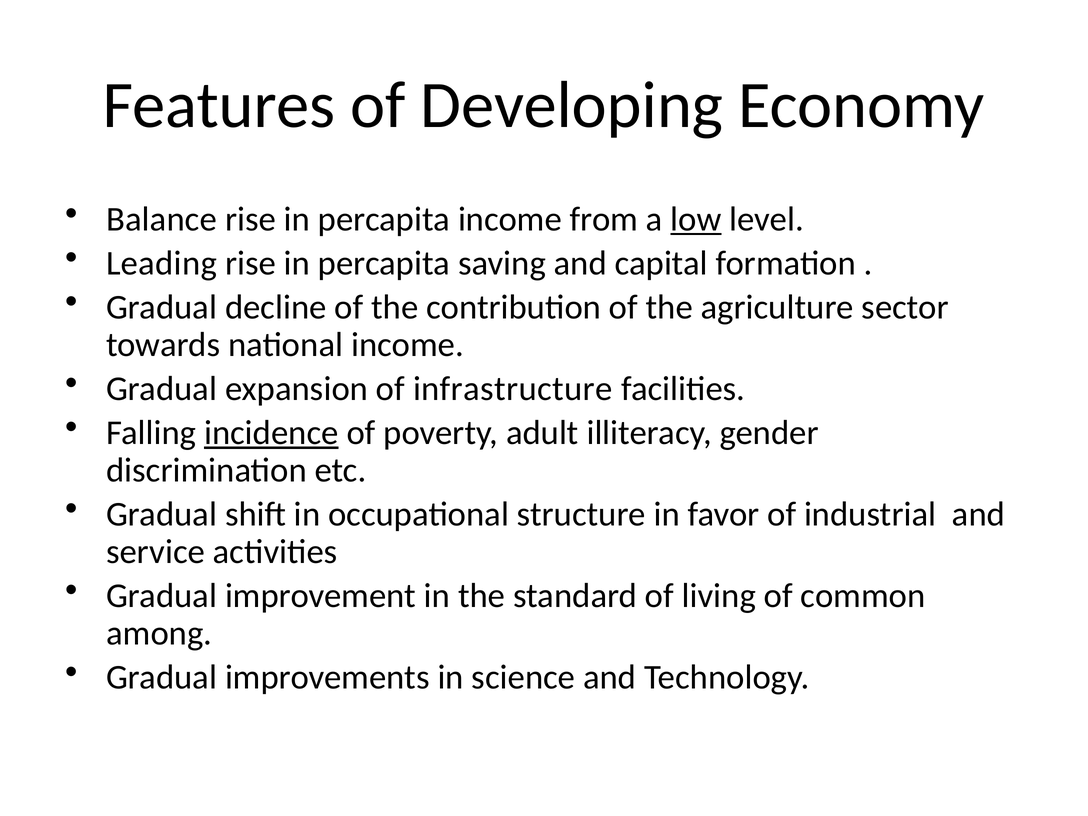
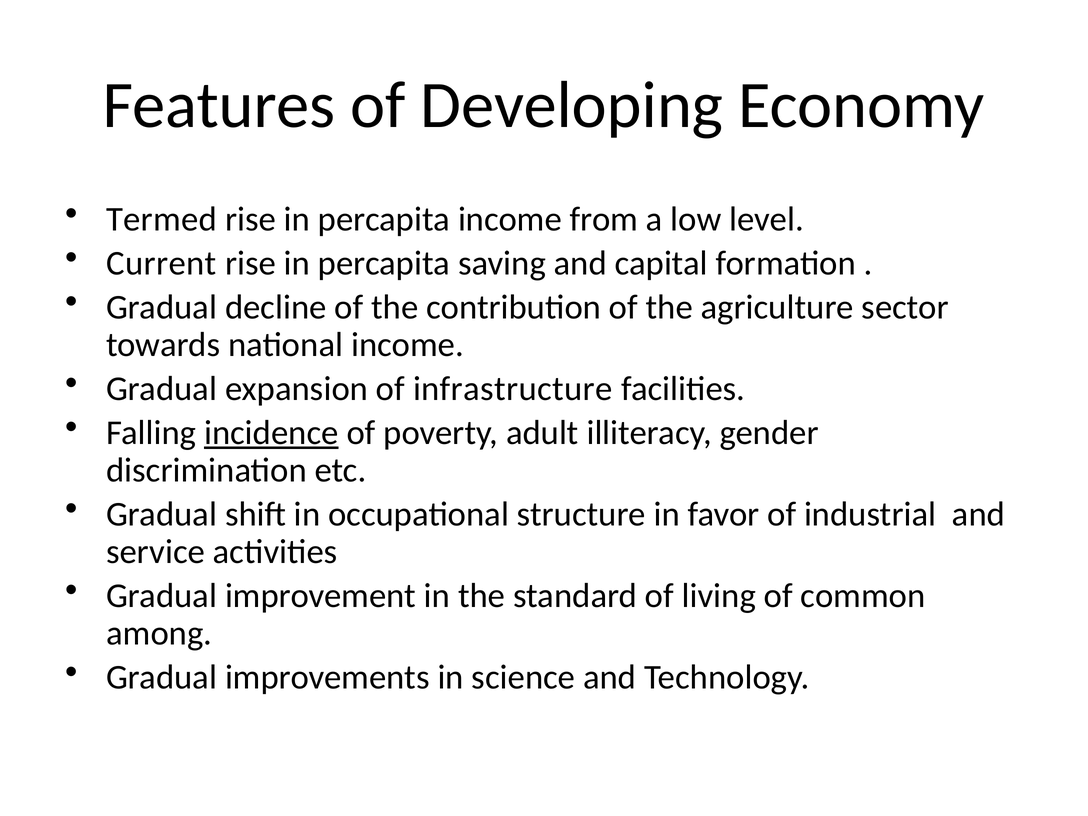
Balance: Balance -> Termed (161, 219)
low underline: present -> none (696, 219)
Leading: Leading -> Current (161, 263)
